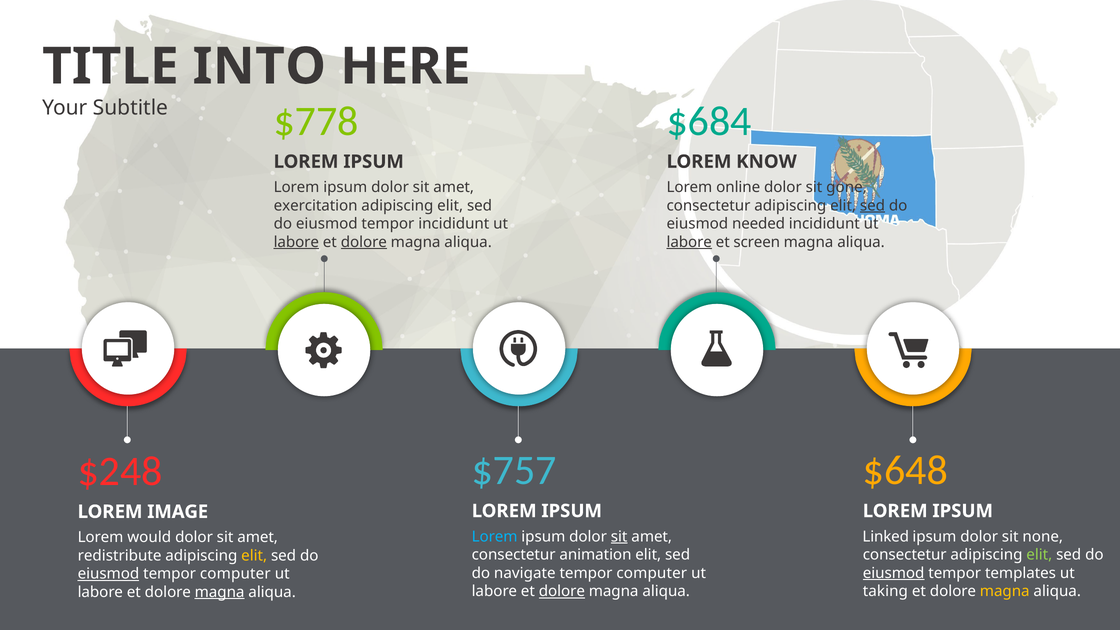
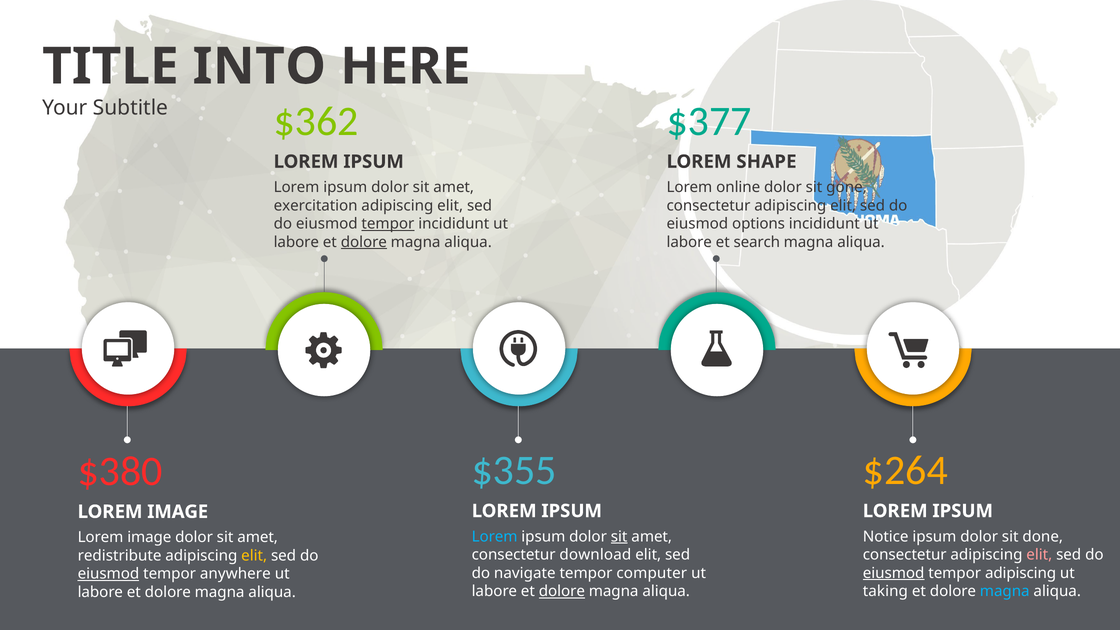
$778: $778 -> $362 (316, 121)
$684: $684 -> $377 (709, 121)
KNOW: KNOW -> SHAPE (766, 162)
sed underline: present -> none (872, 206)
tempor underline: none -> present (388, 224)
needed: needed -> options (759, 224)
labore underline: present -> none (296, 242)
labore underline: present -> none (689, 242)
screen: screen -> search (757, 242)
$757: $757 -> $355 (514, 471)
$648: $648 -> $264 (905, 471)
$248: $248 -> $380 (120, 471)
Linked: Linked -> Notice (886, 537)
none: none -> done (1043, 537)
would: would -> image (149, 537)
animation: animation -> download (595, 555)
elit colour: light green -> pink (1039, 555)
tempor templates: templates -> adipiscing (1021, 573)
computer: computer -> anywhere (235, 574)
magna colour: yellow -> light blue (1005, 591)
magna underline: present -> none (220, 592)
